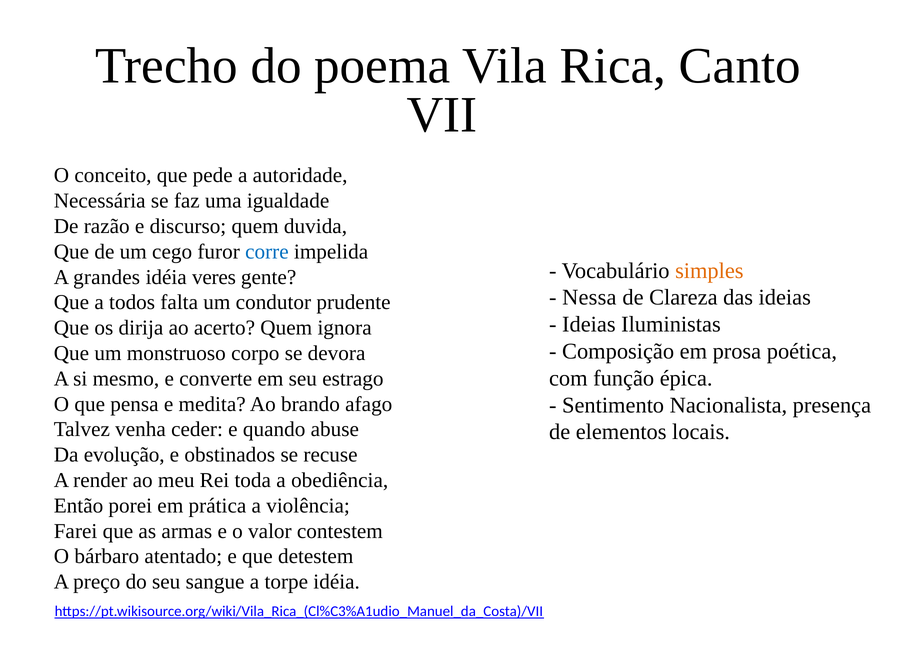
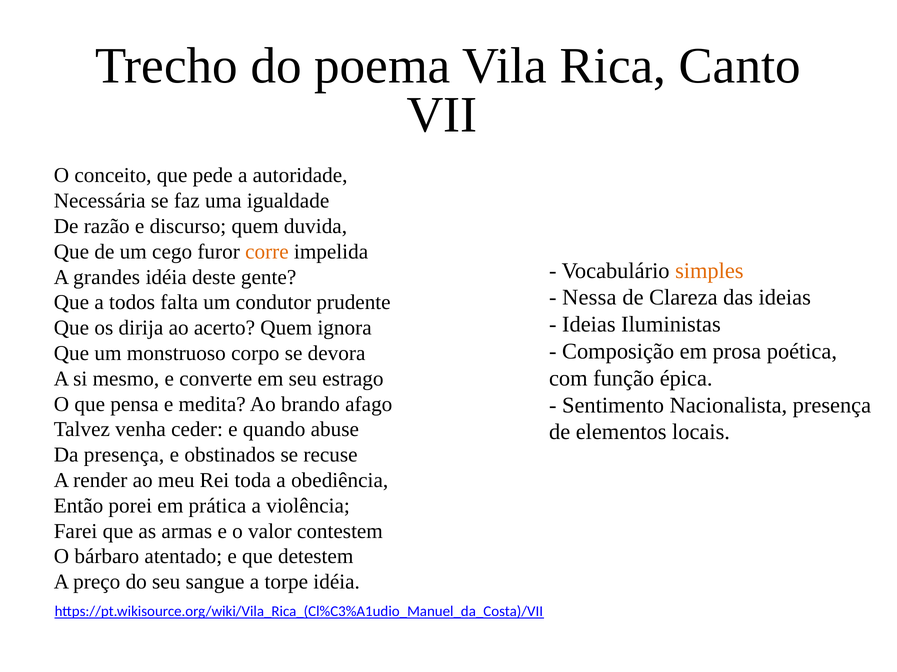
corre colour: blue -> orange (267, 252)
veres: veres -> deste (214, 277)
Da evolução: evolução -> presença (124, 455)
